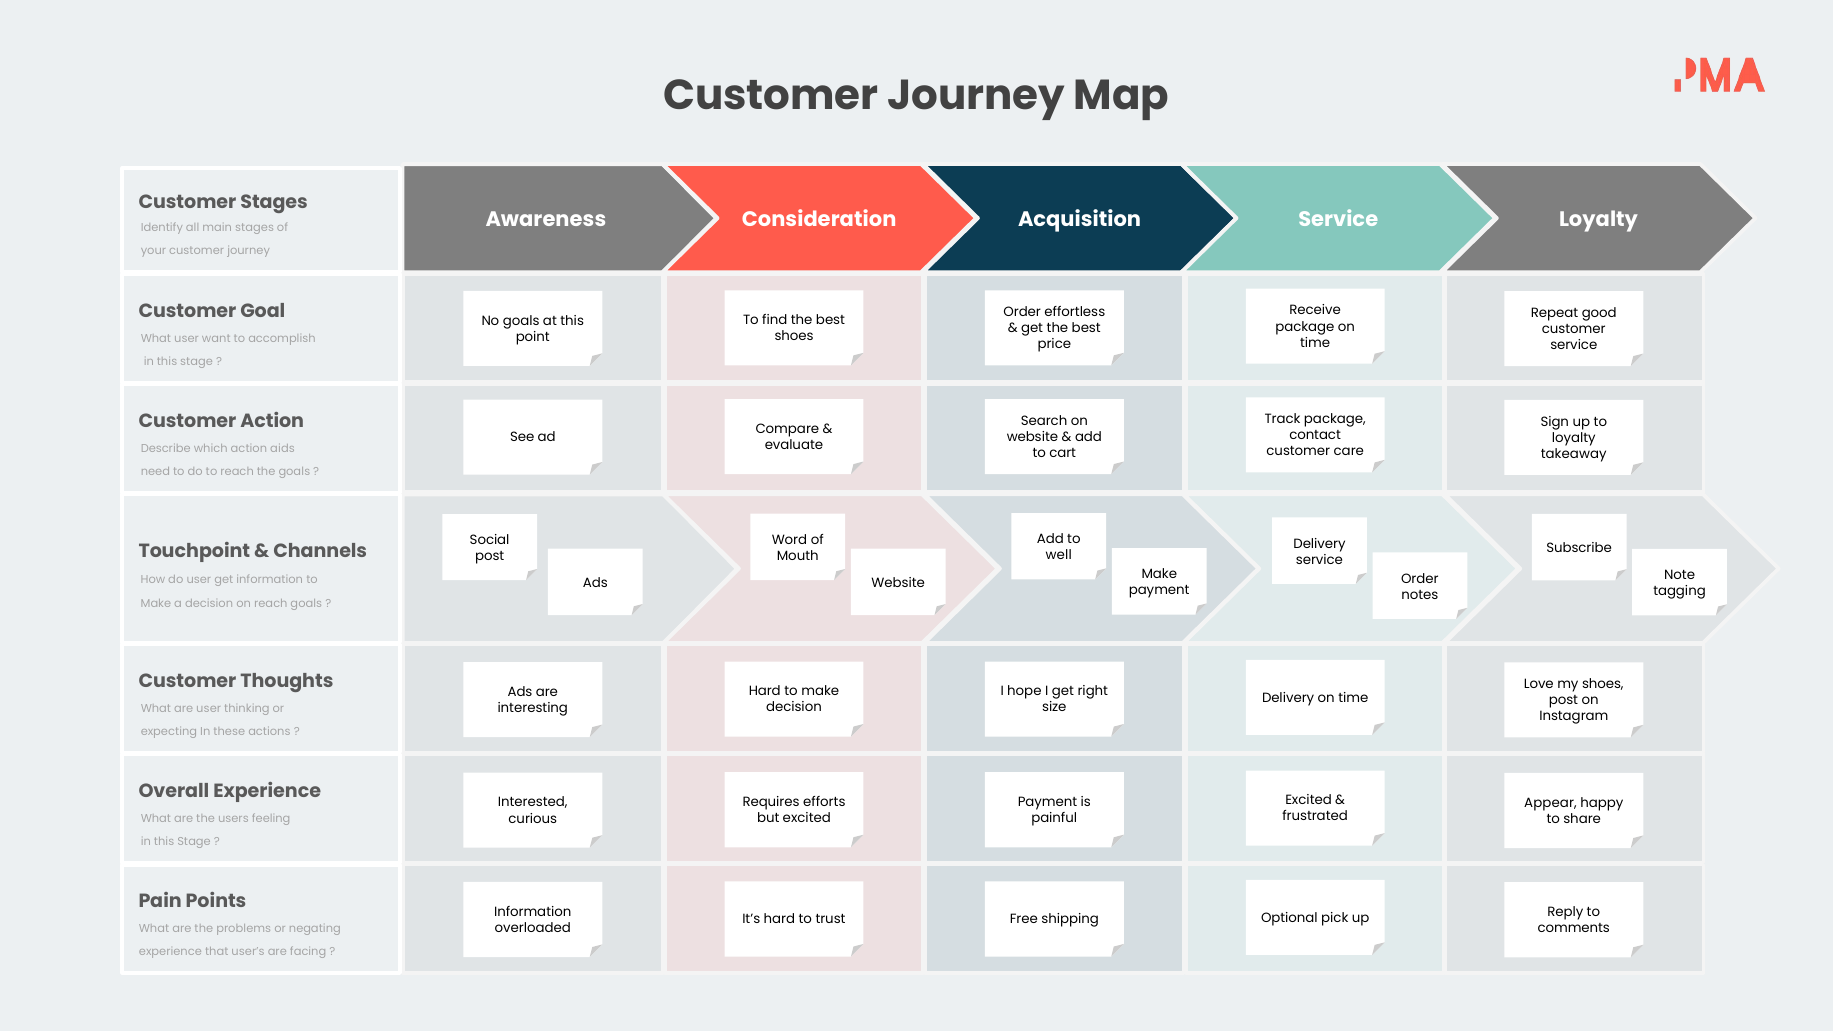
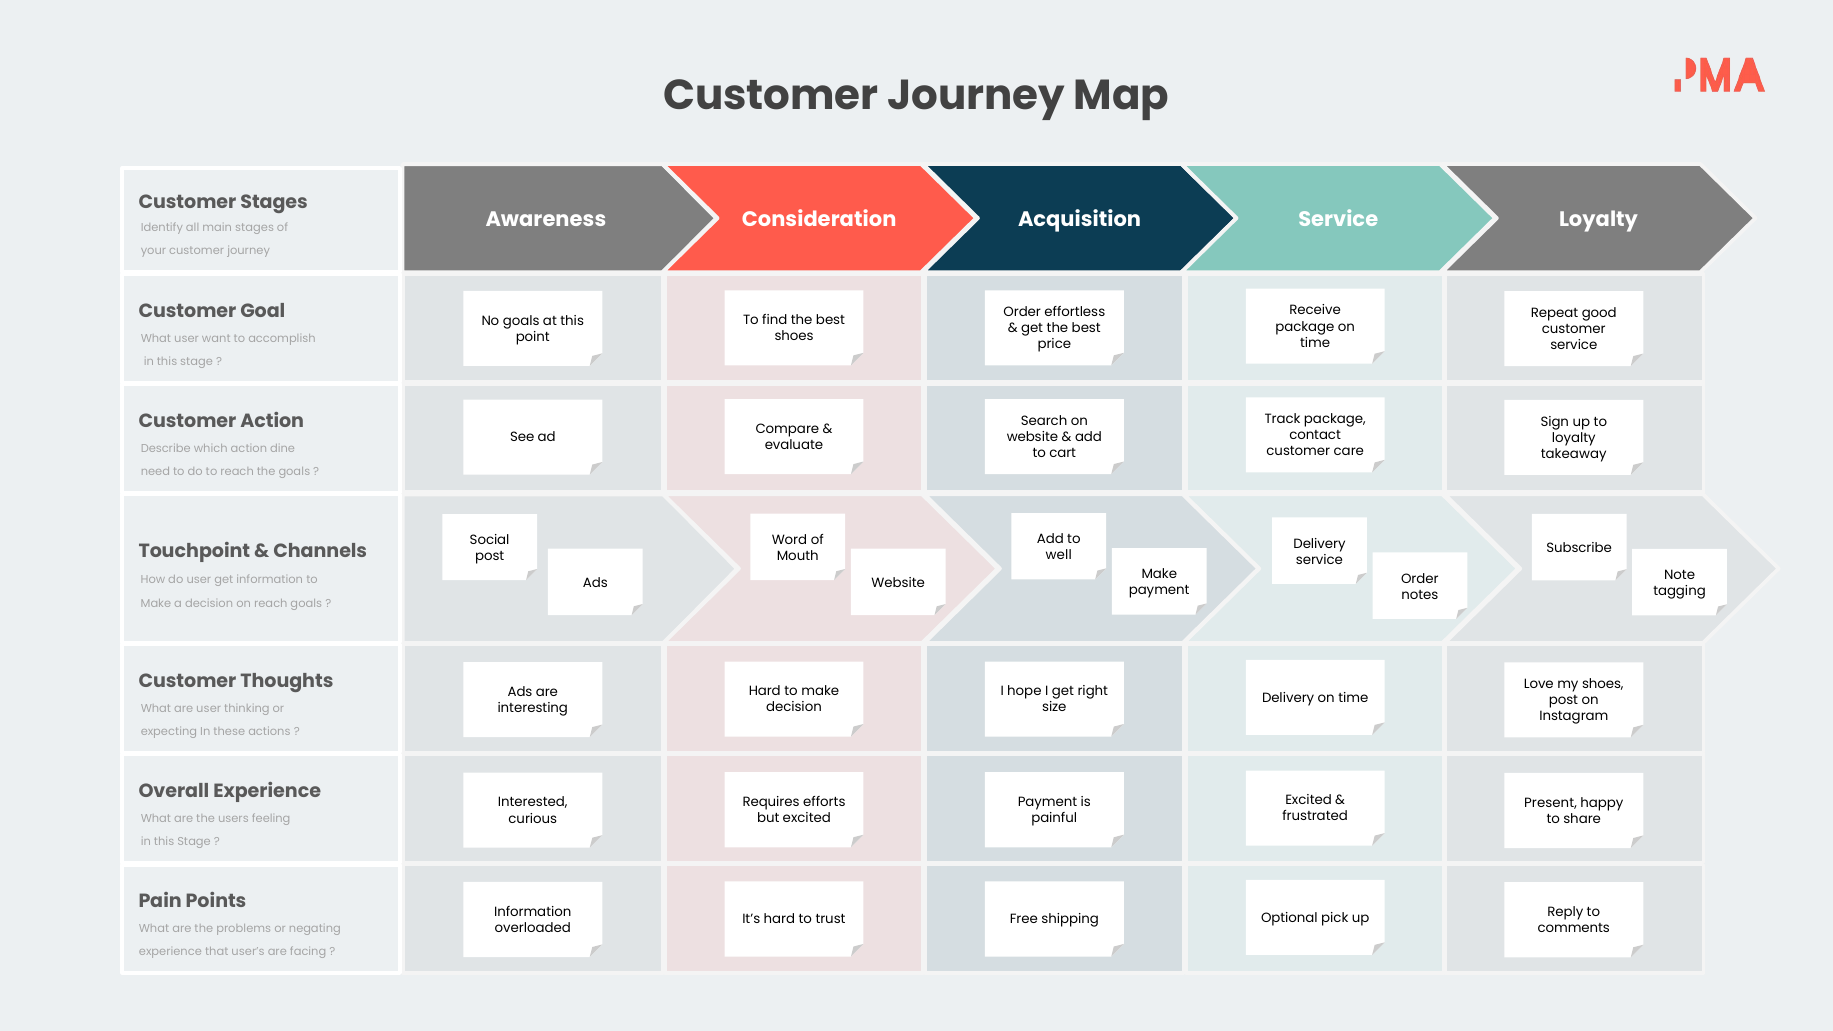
aids: aids -> dine (283, 448)
Appear: Appear -> Present (1551, 803)
